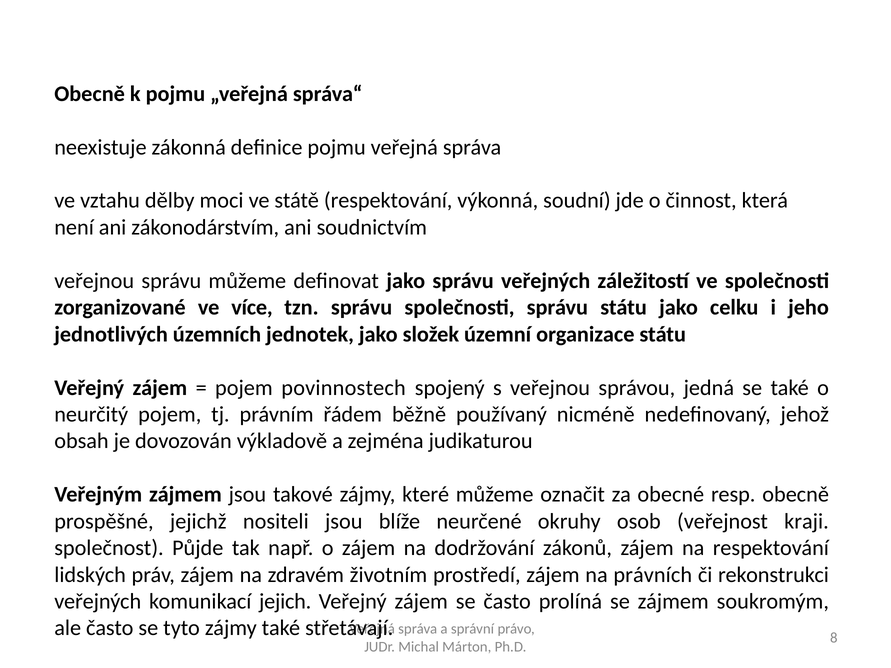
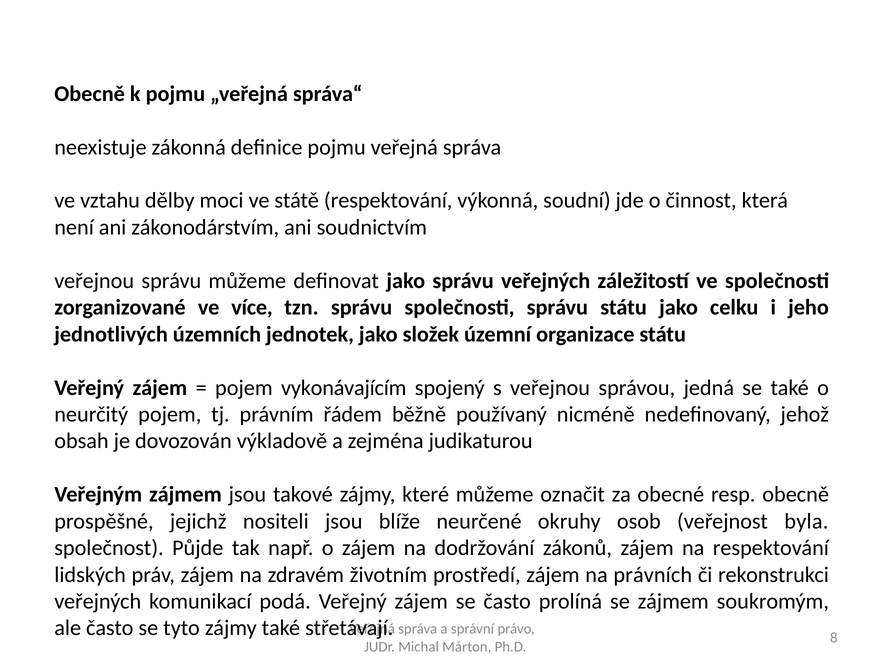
povinnostech: povinnostech -> vykonávajícím (344, 388)
kraji: kraji -> byla (806, 521)
jejich: jejich -> podá (285, 602)
